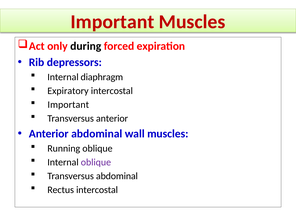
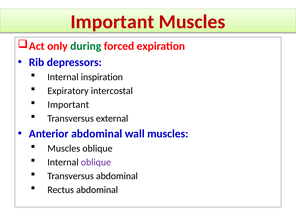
during colour: black -> green (86, 46)
diaphragm: diaphragm -> inspiration (102, 77)
Transversus anterior: anterior -> external (112, 118)
Running: Running -> Muscles (64, 148)
Rectus intercostal: intercostal -> abdominal (97, 190)
